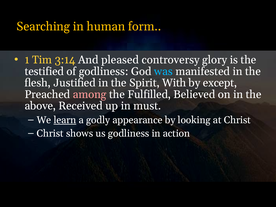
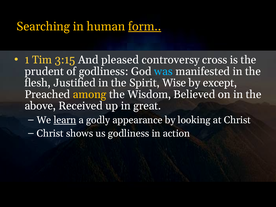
form underline: none -> present (145, 26)
3:14: 3:14 -> 3:15 (65, 60)
glory: glory -> cross (215, 60)
testified: testified -> prudent (44, 71)
With: With -> Wise (174, 83)
among colour: pink -> yellow (90, 94)
Fulfilled: Fulfilled -> Wisdom (149, 94)
must: must -> great (147, 106)
